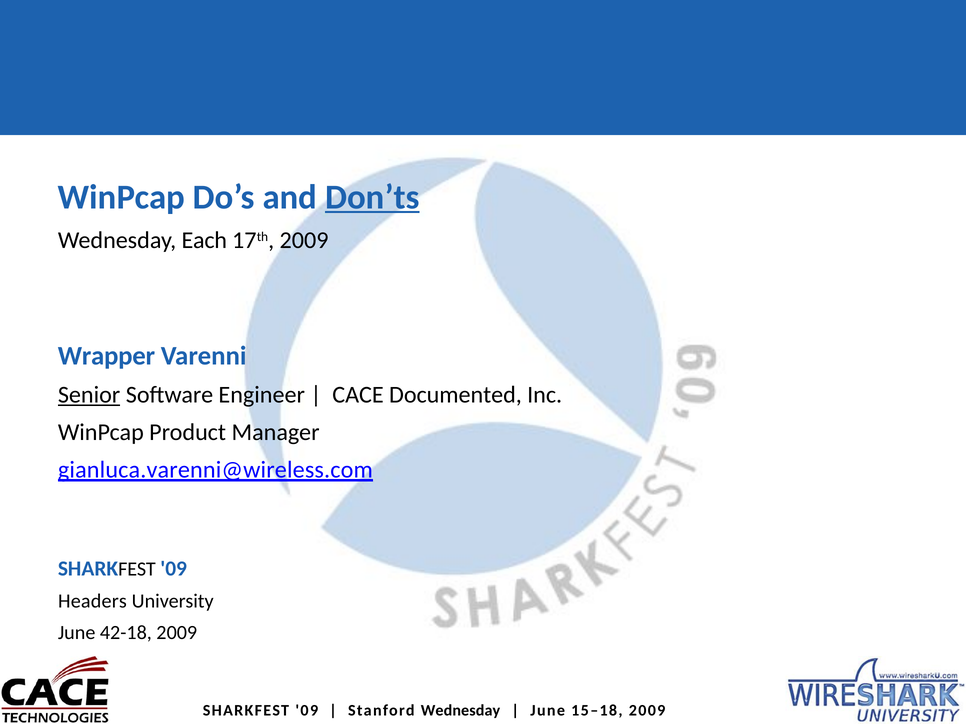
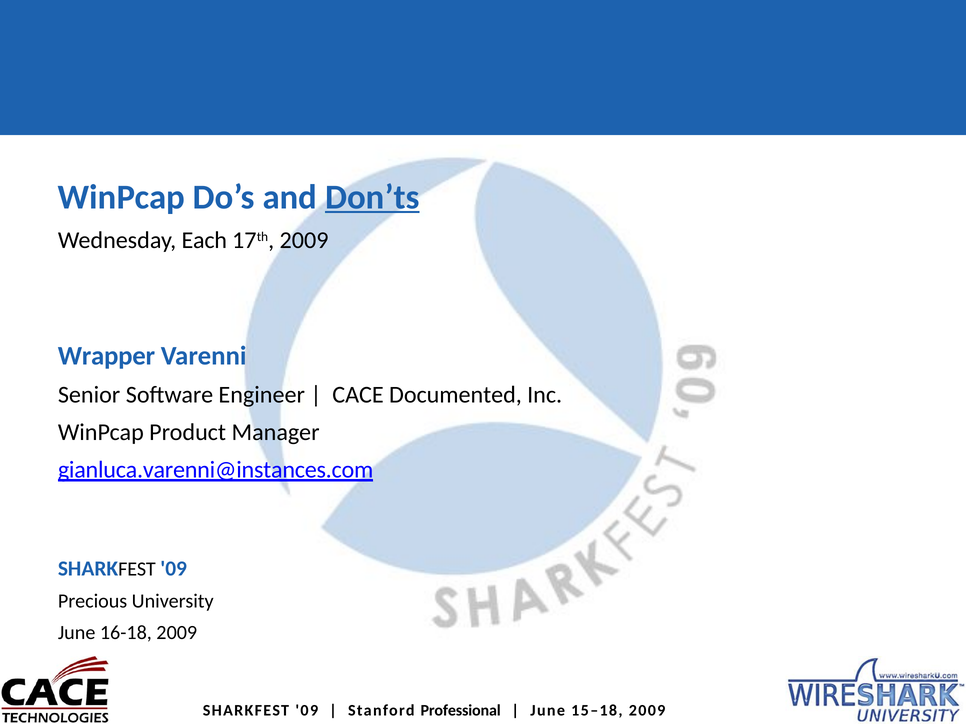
Senior underline: present -> none (89, 395)
gianluca.varenni@wireless.com: gianluca.varenni@wireless.com -> gianluca.varenni@instances.com (216, 470)
Headers: Headers -> Precious (93, 601)
42-18: 42-18 -> 16-18 (126, 633)
Stanford Wednesday: Wednesday -> Professional (461, 711)
